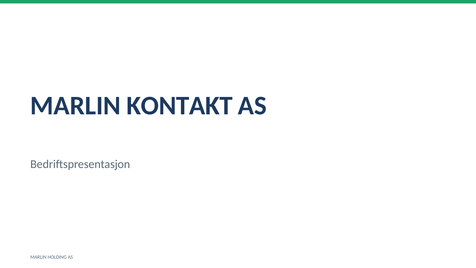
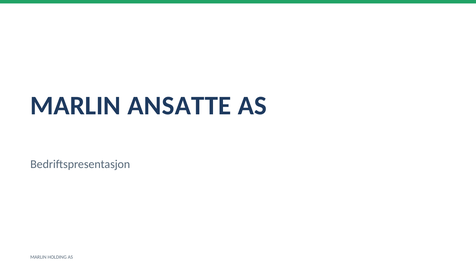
KONTAKT: KONTAKT -> ANSATTE (179, 106)
